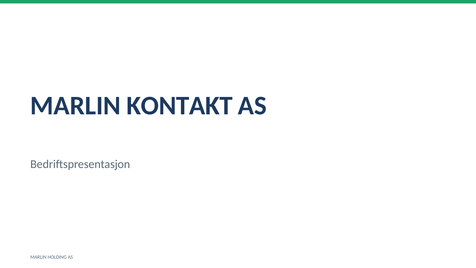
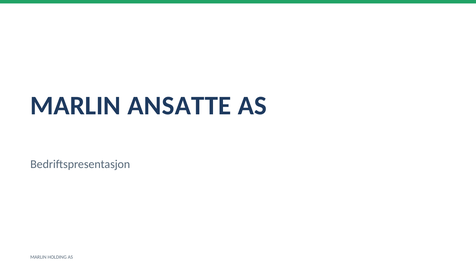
KONTAKT: KONTAKT -> ANSATTE (179, 106)
